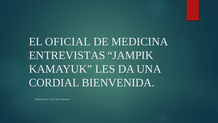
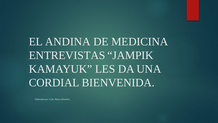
OFICIAL: OFICIAL -> ANDINA (68, 42)
